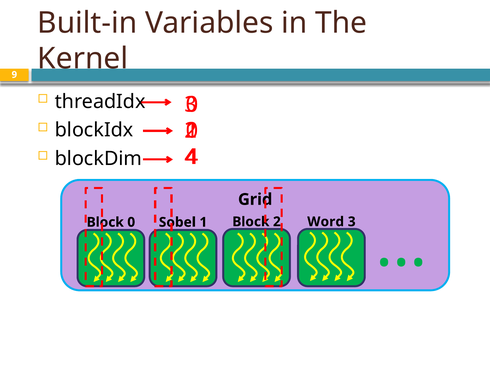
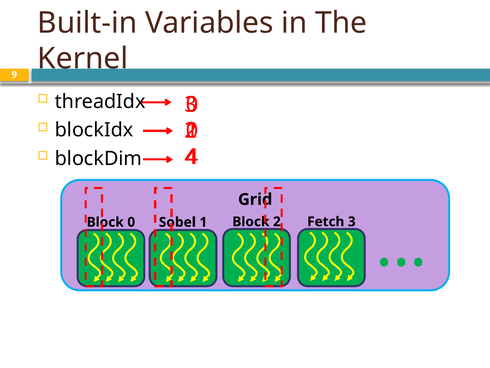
Word: Word -> Fetch (326, 221)
